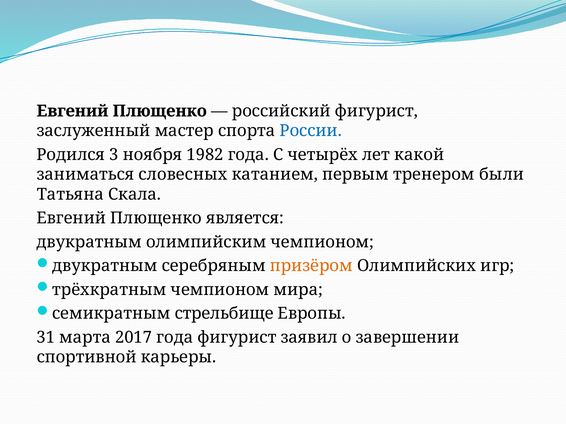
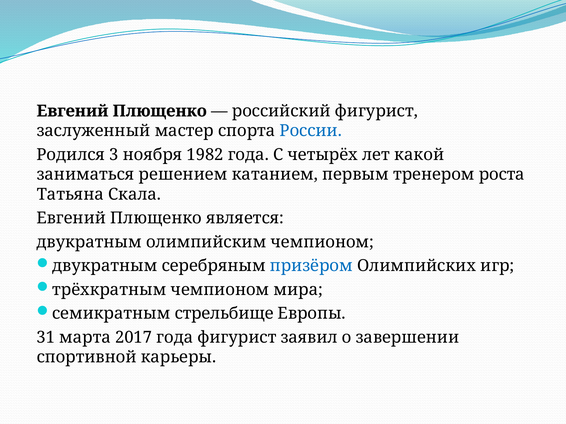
словесных: словесных -> решением (183, 175)
были: были -> роста (502, 175)
призёром colour: orange -> blue (311, 266)
